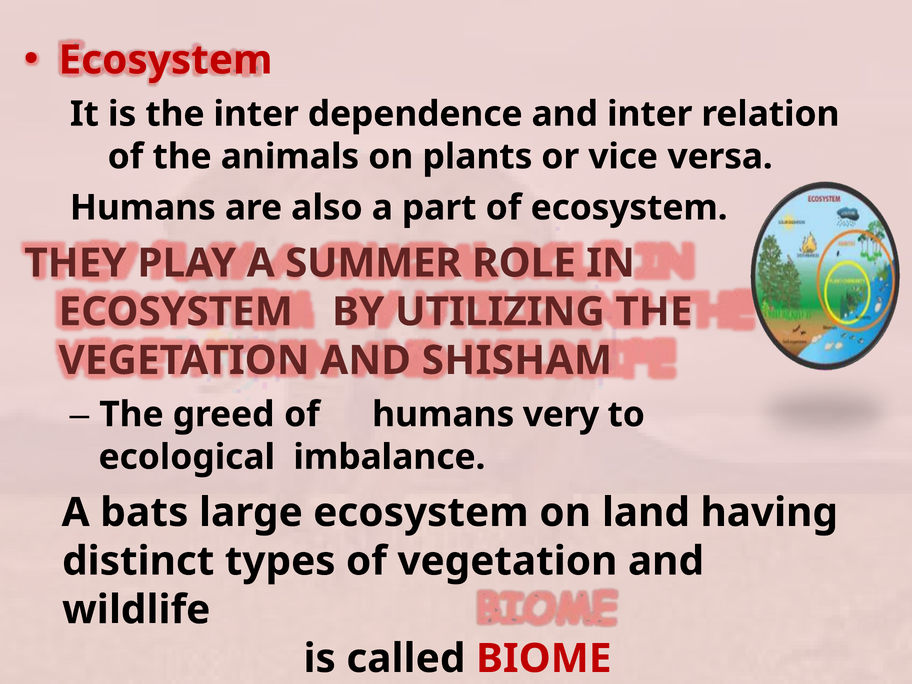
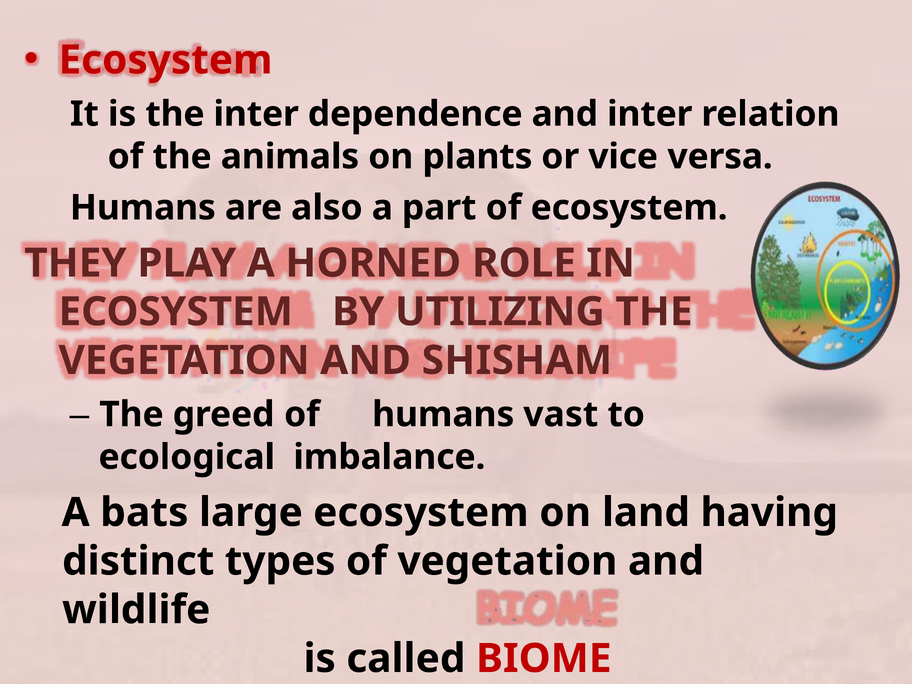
SUMMER: SUMMER -> HORNED (373, 263)
very: very -> vast (561, 414)
